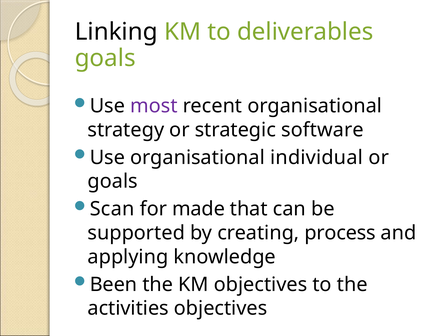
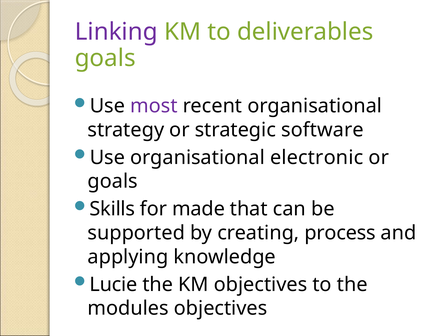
Linking colour: black -> purple (116, 32)
individual: individual -> electronic (317, 157)
Scan: Scan -> Skills (112, 209)
Been: Been -> Lucie (114, 284)
activities: activities -> modules (128, 308)
